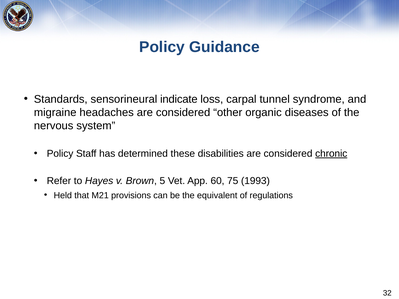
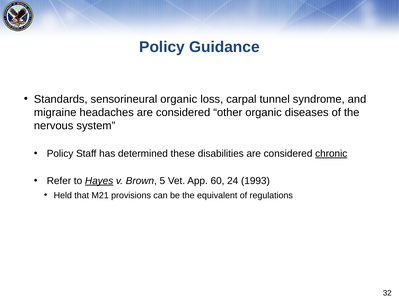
sensorineural indicate: indicate -> organic (179, 99)
Hayes underline: none -> present (99, 181)
75: 75 -> 24 (233, 181)
